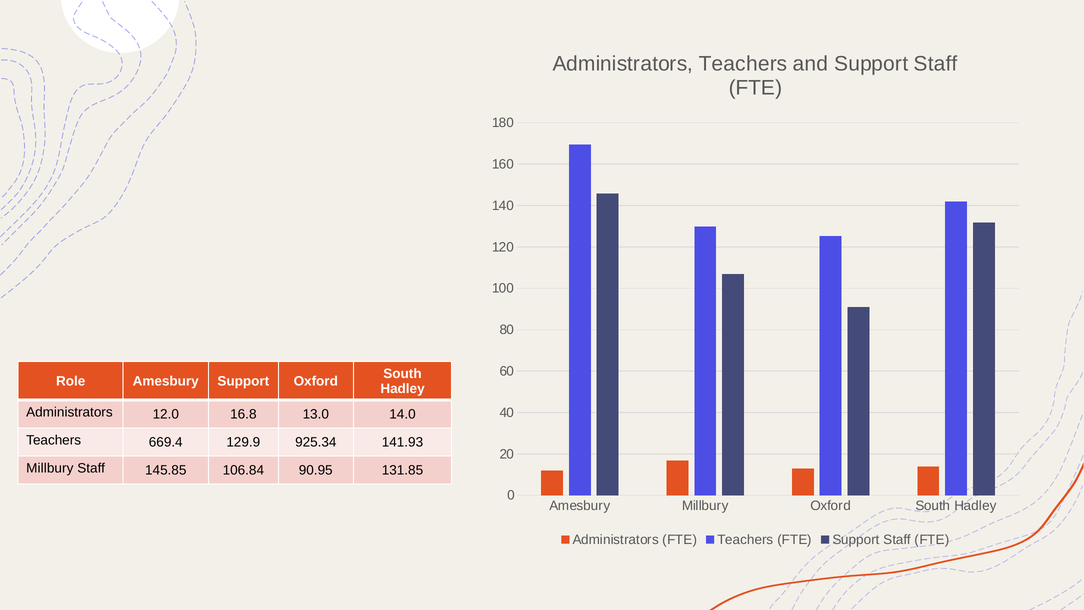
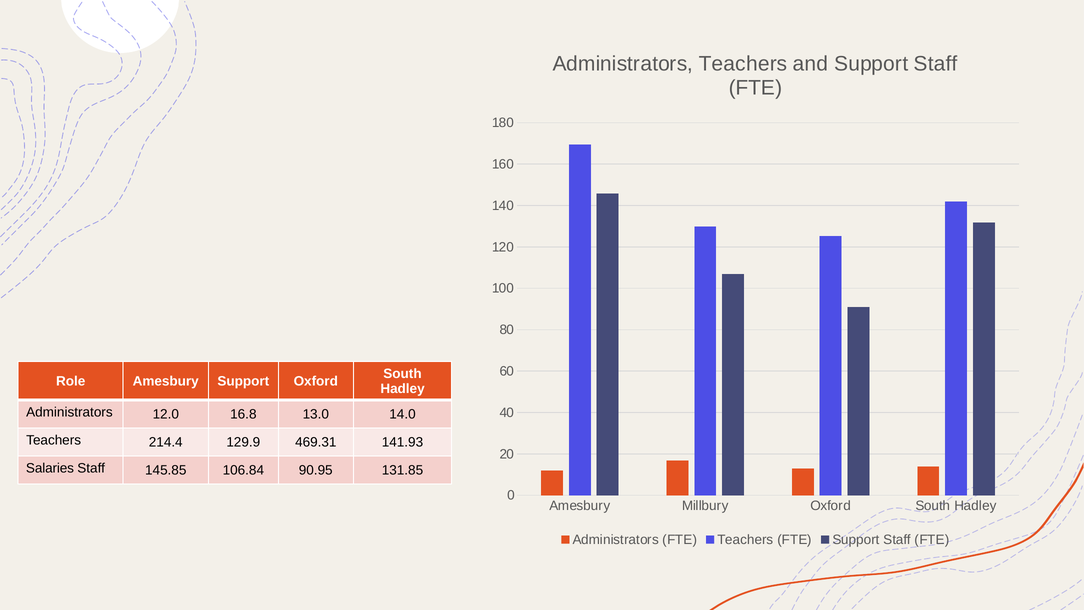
669.4: 669.4 -> 214.4 (166, 442)
925.34: 925.34 -> 469.31 (316, 442)
Millbury: Millbury -> Salaries (50, 468)
